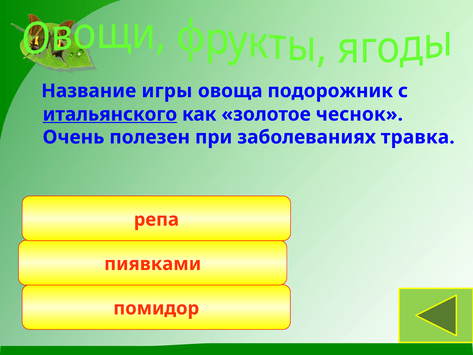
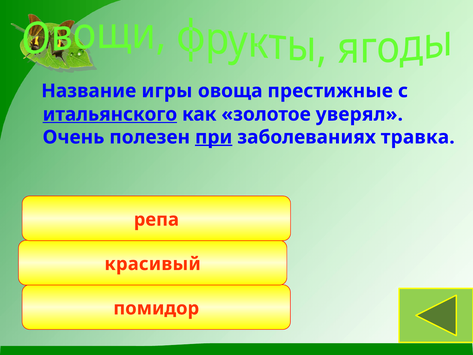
подорожник: подорожник -> престижные (330, 91)
чеснок: чеснок -> уверял (359, 114)
при underline: none -> present (214, 137)
пиявками: пиявками -> красивый (153, 264)
